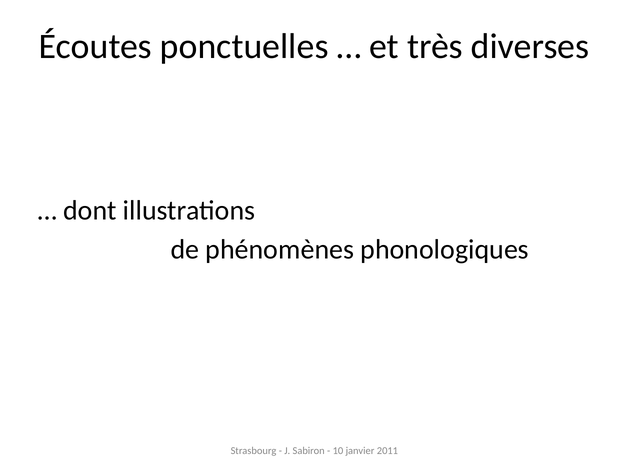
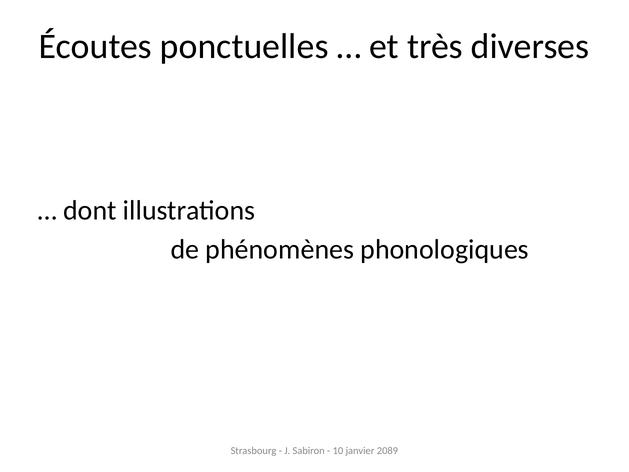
2011: 2011 -> 2089 (387, 450)
